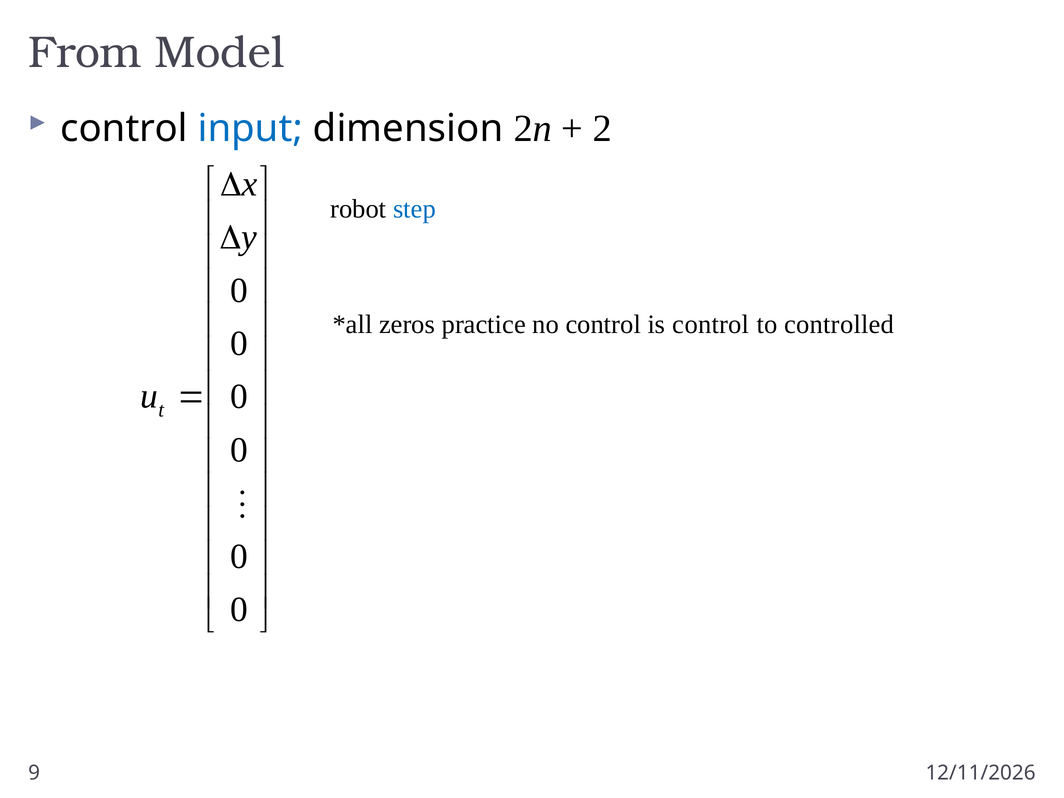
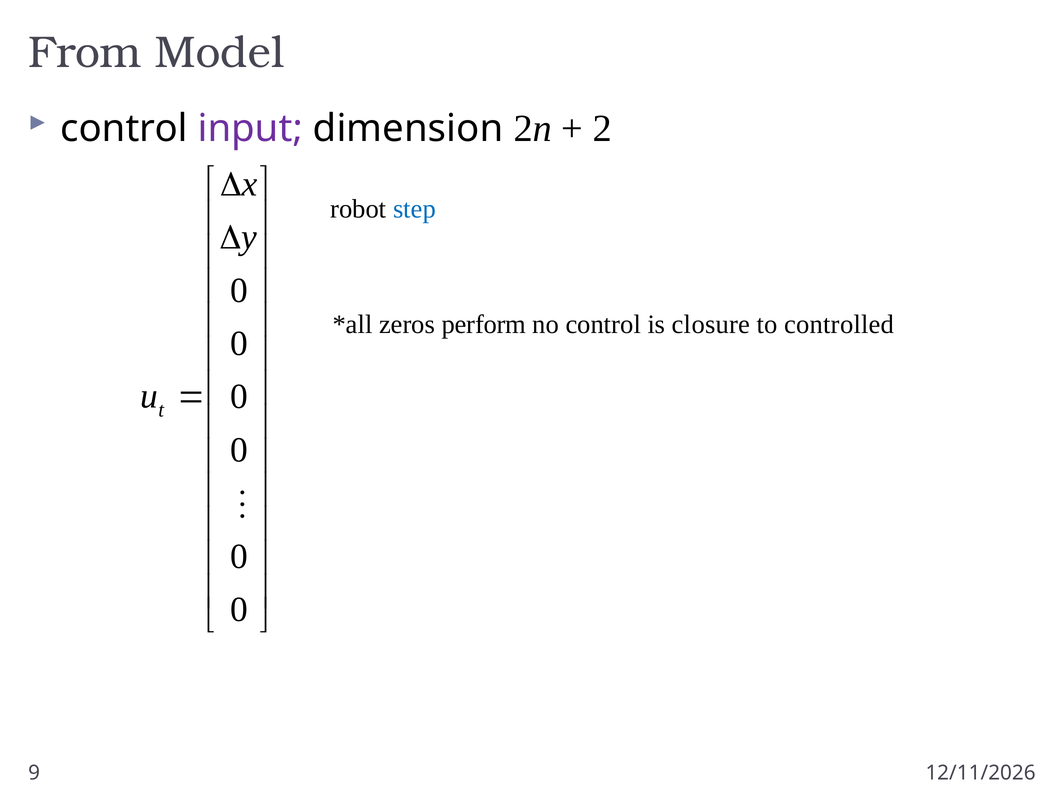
input colour: blue -> purple (250, 128)
practice: practice -> perform (484, 324)
is control: control -> closure (711, 324)
